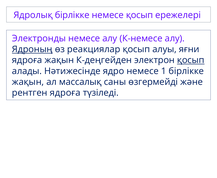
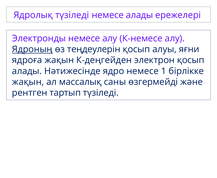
Ядролық бірлікке: бірлікке -> түзіледі (72, 15)
немесе қосып: қосып -> алады (140, 15)
реакциялар: реакциялар -> теңдеулерін (94, 50)
қосып underline: present -> none (191, 60)
рентген ядроға: ядроға -> тартып (65, 93)
